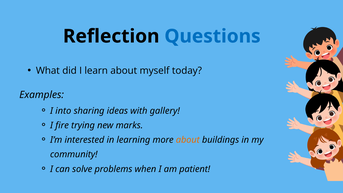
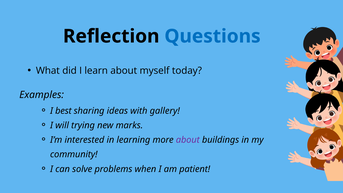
into: into -> best (63, 111)
fire: fire -> will (62, 125)
about colour: orange -> purple (188, 140)
